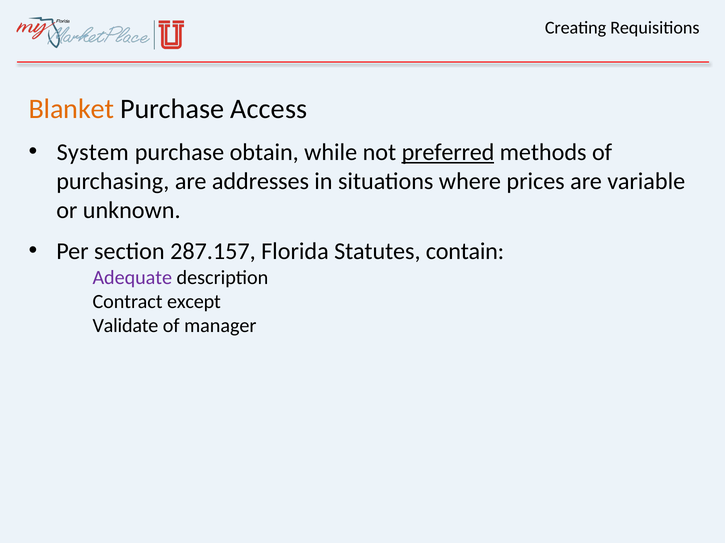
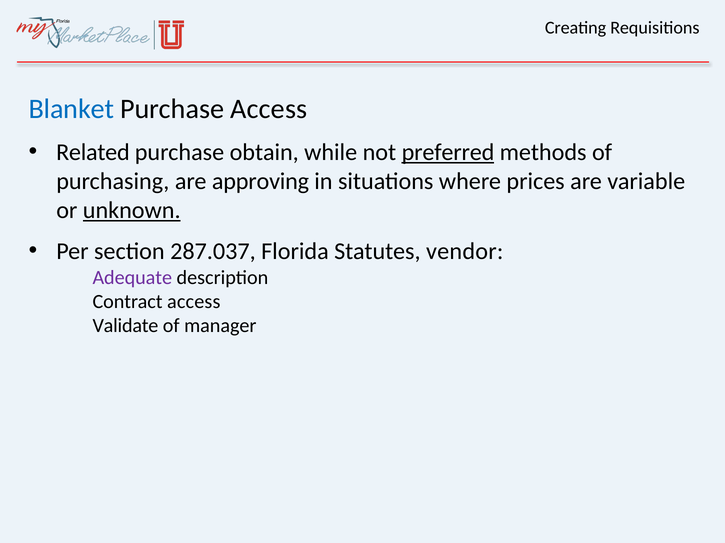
Blanket colour: orange -> blue (71, 109)
System: System -> Related (93, 153)
addresses: addresses -> approving (261, 182)
unknown underline: none -> present (132, 211)
287.157: 287.157 -> 287.037 (213, 252)
contain: contain -> vendor (465, 252)
Contract except: except -> access (194, 302)
